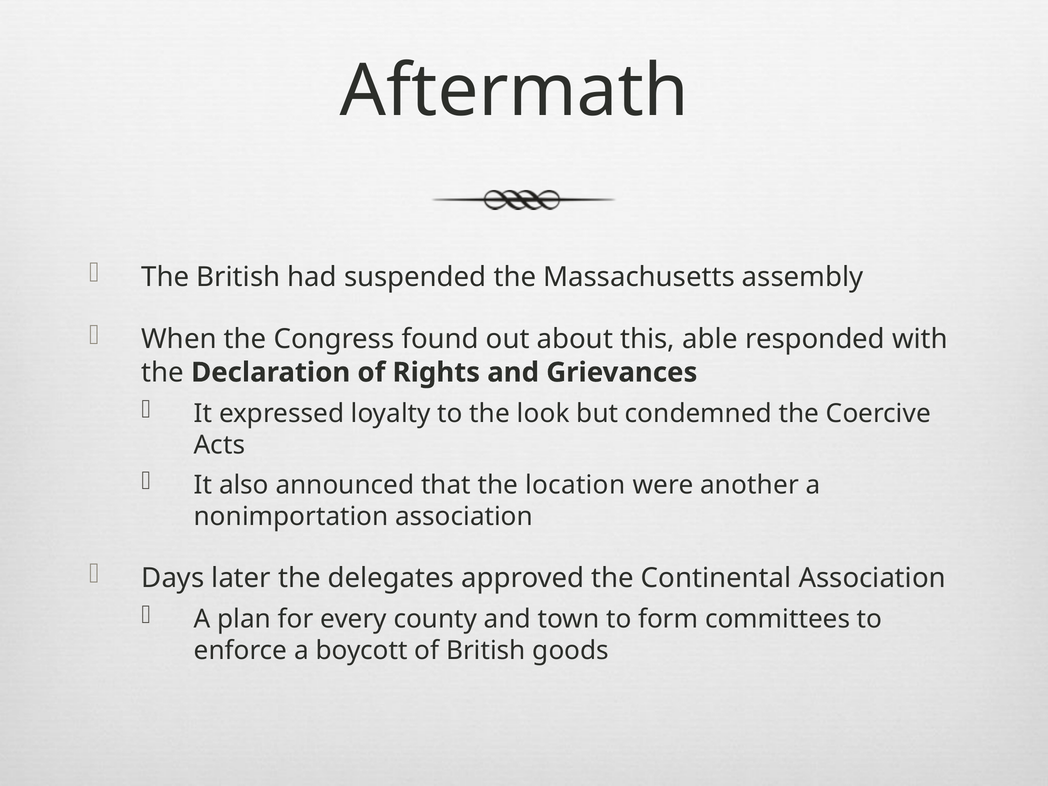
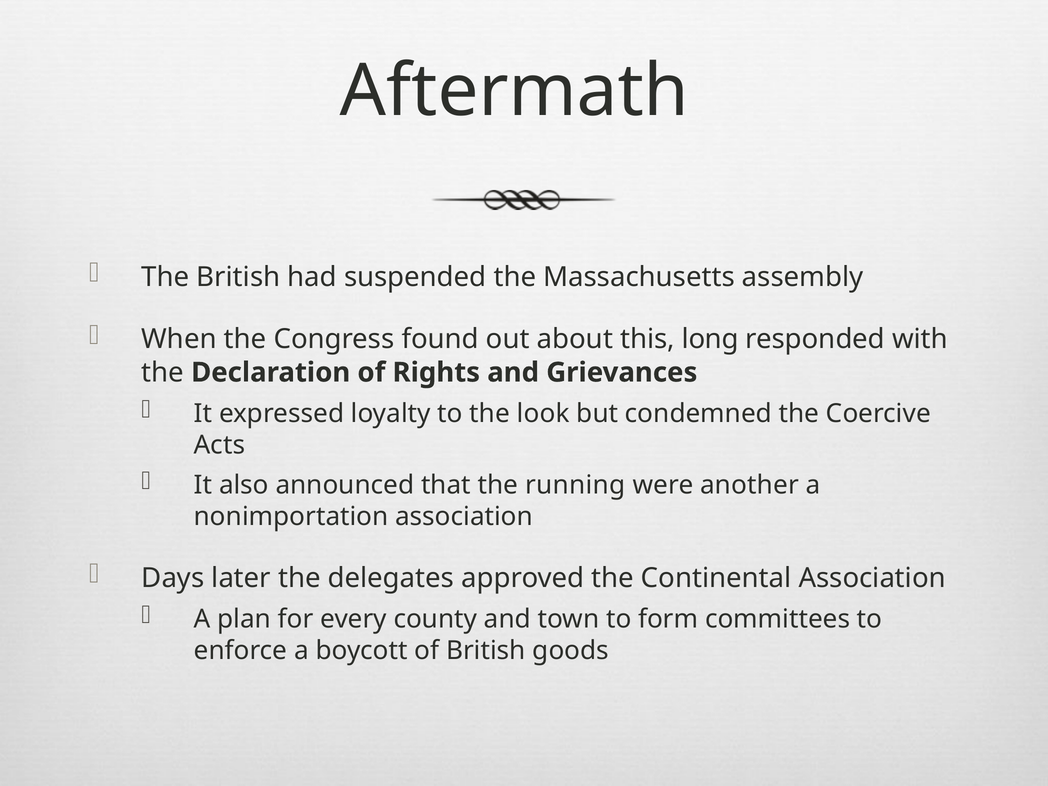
able: able -> long (710, 339)
location: location -> running (575, 485)
